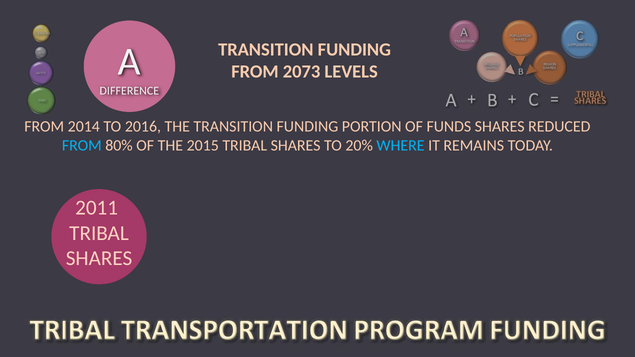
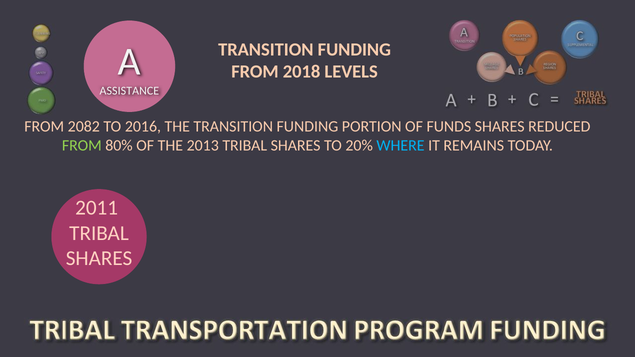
2073: 2073 -> 2018 (302, 72)
DIFFERENCE: DIFFERENCE -> ASSISTANCE (129, 91)
2014: 2014 -> 2082 (84, 126)
FROM colour: light blue -> light green (82, 146)
2015: 2015 -> 2013 (203, 146)
